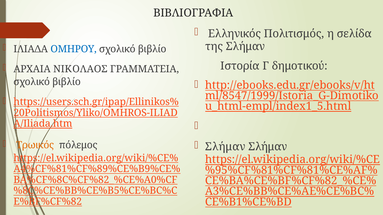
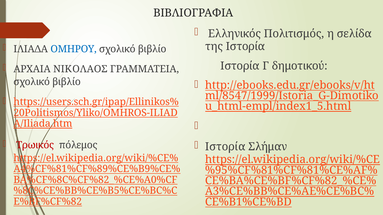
της Σλήμαν: Σλήμαν -> Ιστορία (245, 47)
Τρωικός colour: orange -> red (35, 145)
Σλήμαν: Σλήμαν -> Ιστορία (225, 147)
